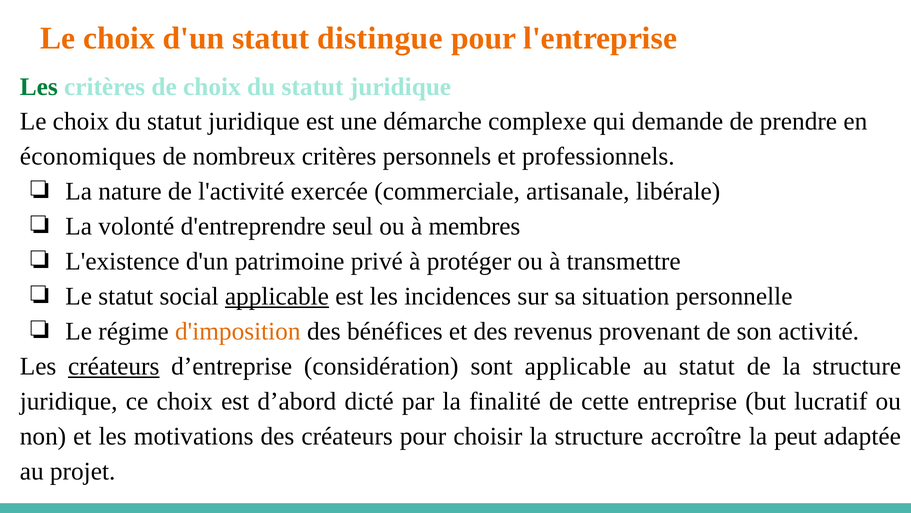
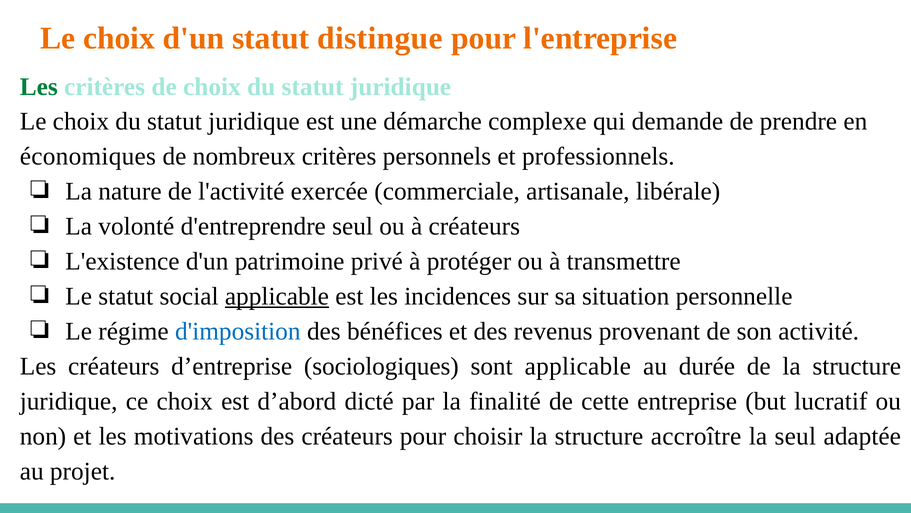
à membres: membres -> créateurs (474, 226)
d'imposition colour: orange -> blue (238, 331)
créateurs underline: present -> none (114, 366)
considération: considération -> sociologiques (381, 366)
au statut: statut -> durée (707, 366)
la peut: peut -> seul (795, 436)
